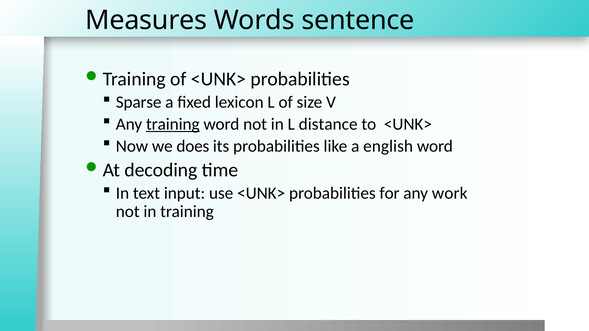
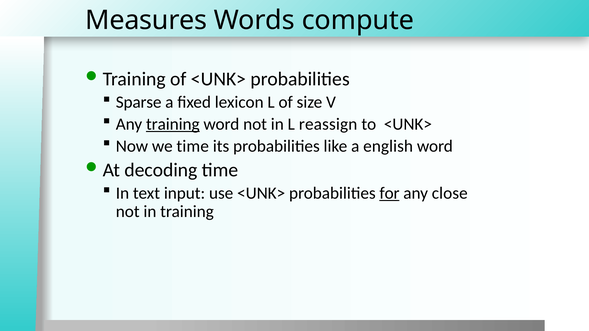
sentence: sentence -> compute (358, 20)
distance: distance -> reassign (328, 124)
we does: does -> time (193, 146)
for underline: none -> present (390, 193)
work: work -> close (450, 193)
